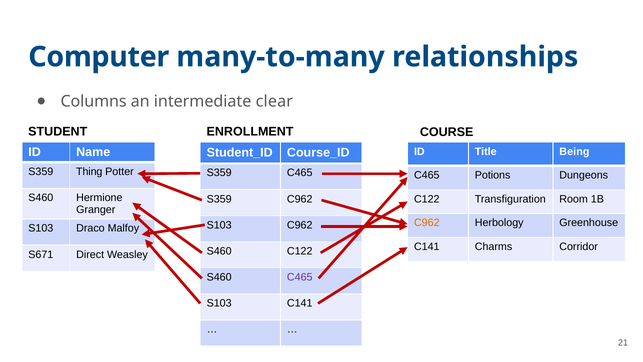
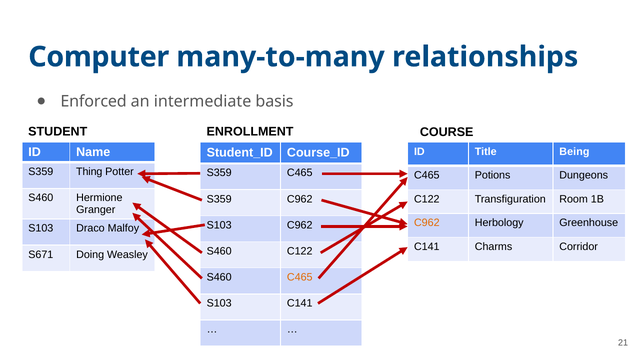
Columns: Columns -> Enforced (94, 101)
clear: clear -> basis (274, 101)
Direct: Direct -> Doing (90, 254)
C465 colour: purple -> orange (300, 277)
